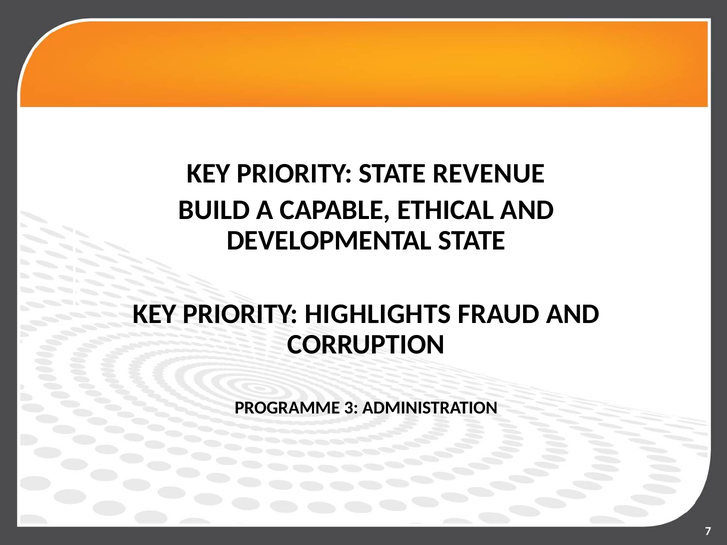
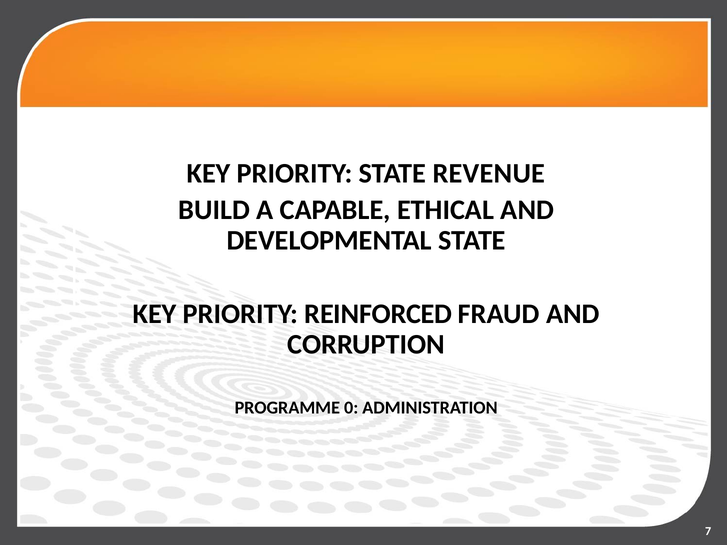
HIGHLIGHTS: HIGHLIGHTS -> REINFORCED (378, 314)
3: 3 -> 0 (351, 408)
